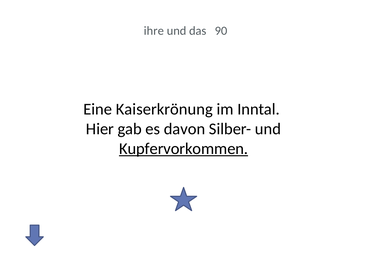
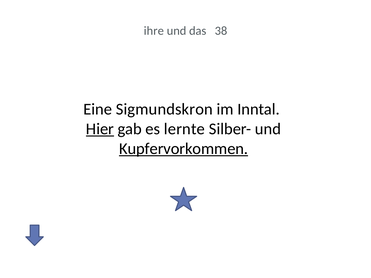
90: 90 -> 38 (221, 31)
Kaiserkrönung: Kaiserkrönung -> Sigmundskron (164, 109)
Hier underline: none -> present (100, 129)
davon: davon -> lernte (184, 129)
